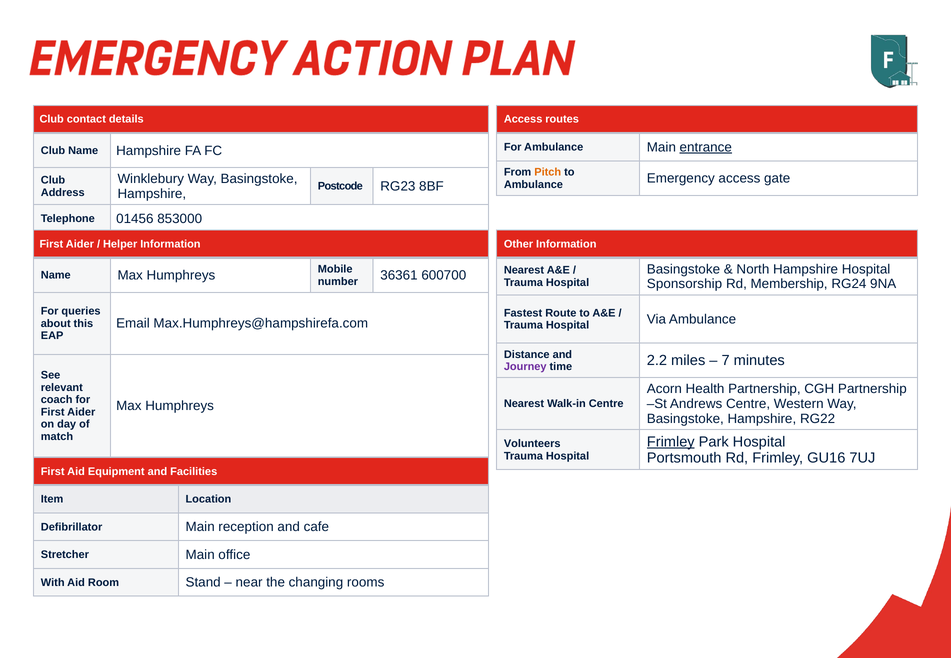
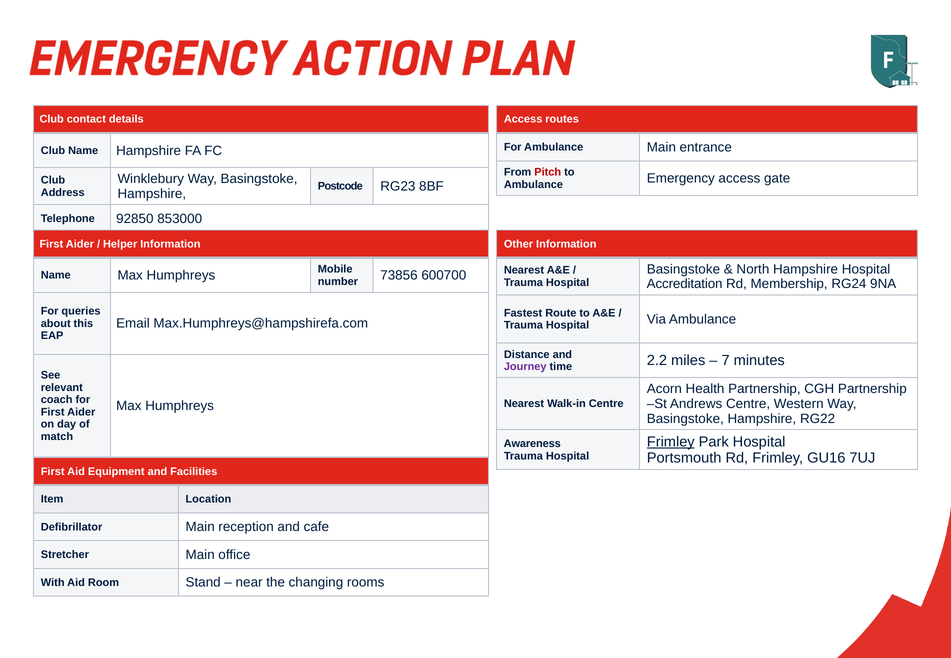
entrance underline: present -> none (706, 147)
Pitch colour: orange -> red (548, 172)
01456: 01456 -> 92850 (135, 219)
36361: 36361 -> 73856 (399, 275)
Sponsorship: Sponsorship -> Accreditation (685, 284)
Volunteers: Volunteers -> Awareness (532, 444)
